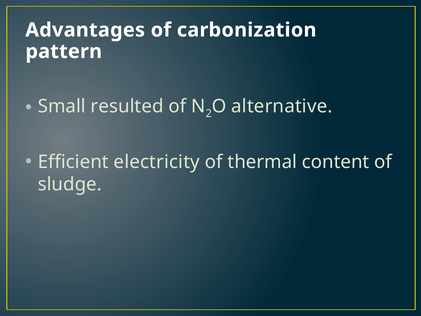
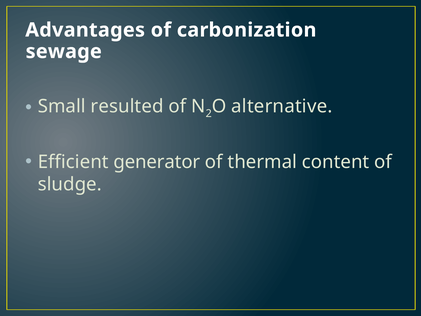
pattern: pattern -> sewage (64, 51)
electricity: electricity -> generator (157, 162)
